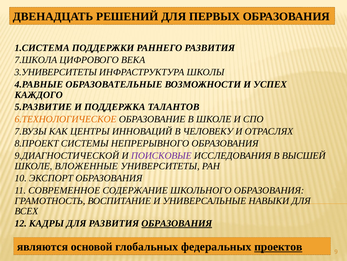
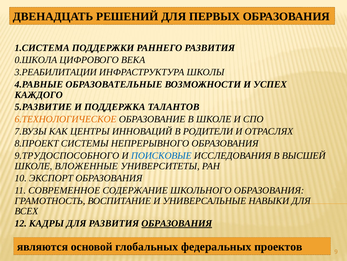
7.ШКОЛА: 7.ШКОЛА -> 0.ШКОЛА (36, 60)
3.УНИВЕРСИТЕТЫ: 3.УНИВЕРСИТЕТЫ -> 3.РЕАБИЛИТАЦИИ (56, 72)
ЧЕЛОВЕКУ: ЧЕЛОВЕКУ -> РОДИТЕЛИ (208, 131)
9.ДИАГНОСТИЧЕСКОЙ: 9.ДИАГНОСТИЧЕСКОЙ -> 9.ТРУДОСПОСОБНОГО (67, 155)
ПОИСКОВЫЕ colour: purple -> blue (161, 155)
проектов underline: present -> none (278, 246)
